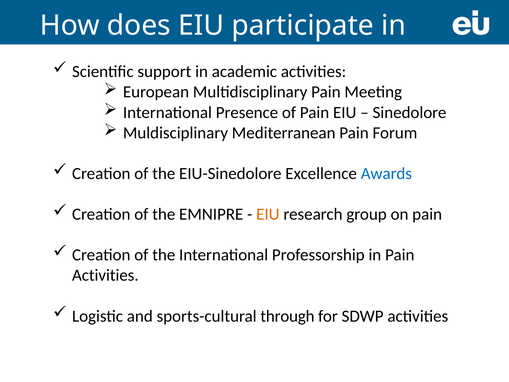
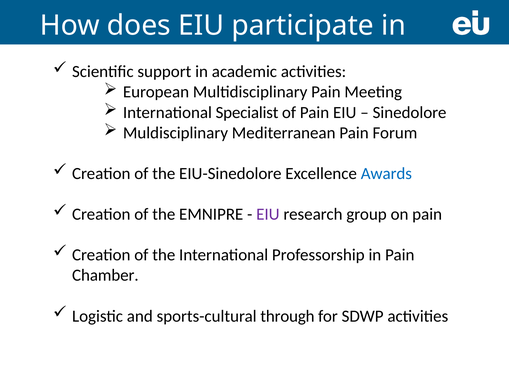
Presence: Presence -> Specialist (247, 112)
EIU colour: orange -> purple (268, 214)
Activities: Activities -> Chamber (105, 275)
